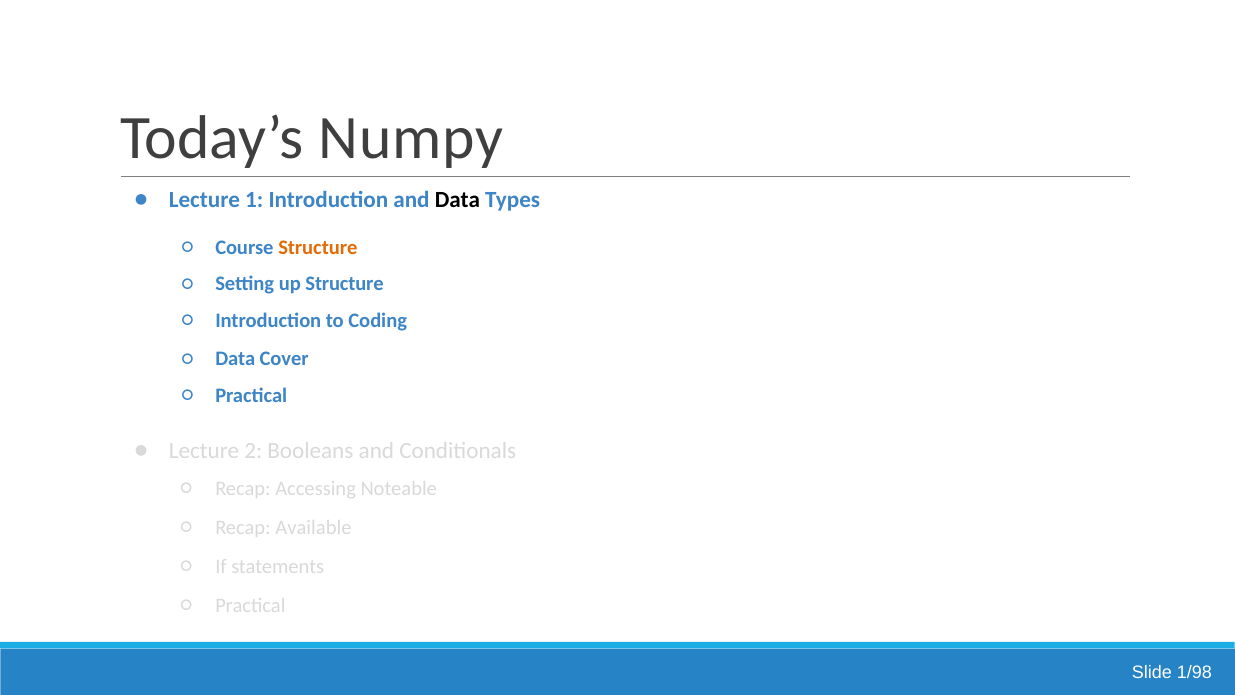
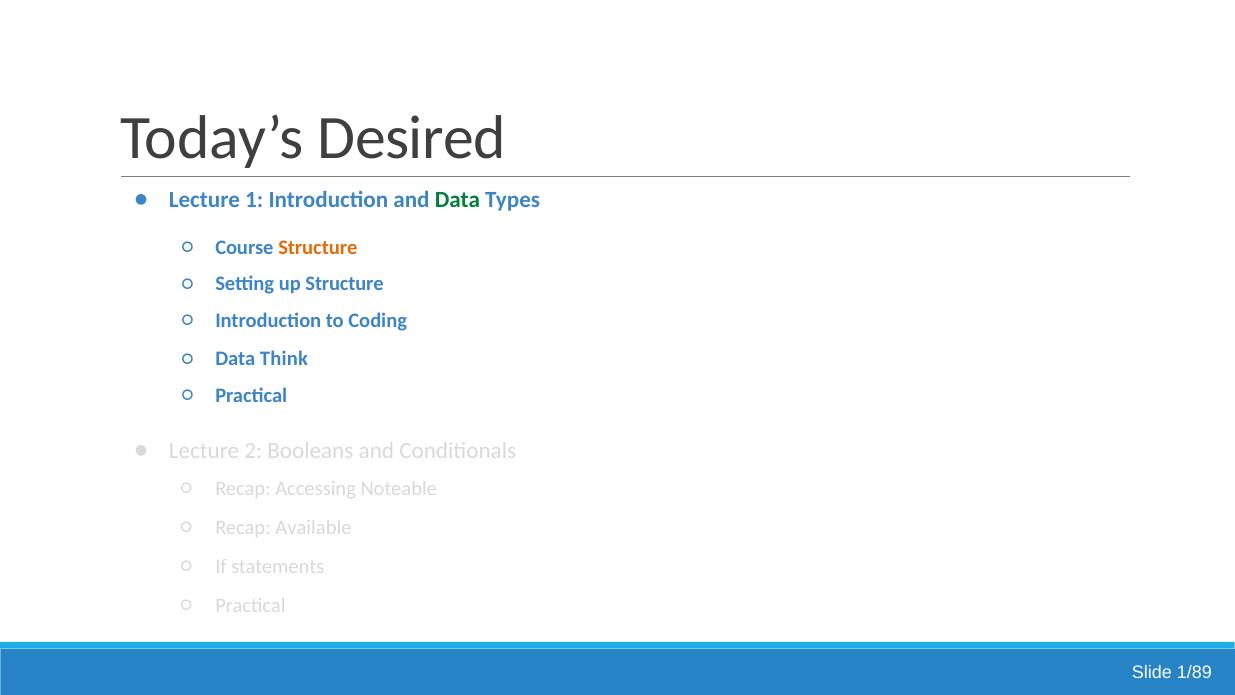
Numpy: Numpy -> Desired (412, 138)
Data colour: black -> green (458, 199)
Cover: Cover -> Think (284, 359)
1/98: 1/98 -> 1/89 (1194, 672)
